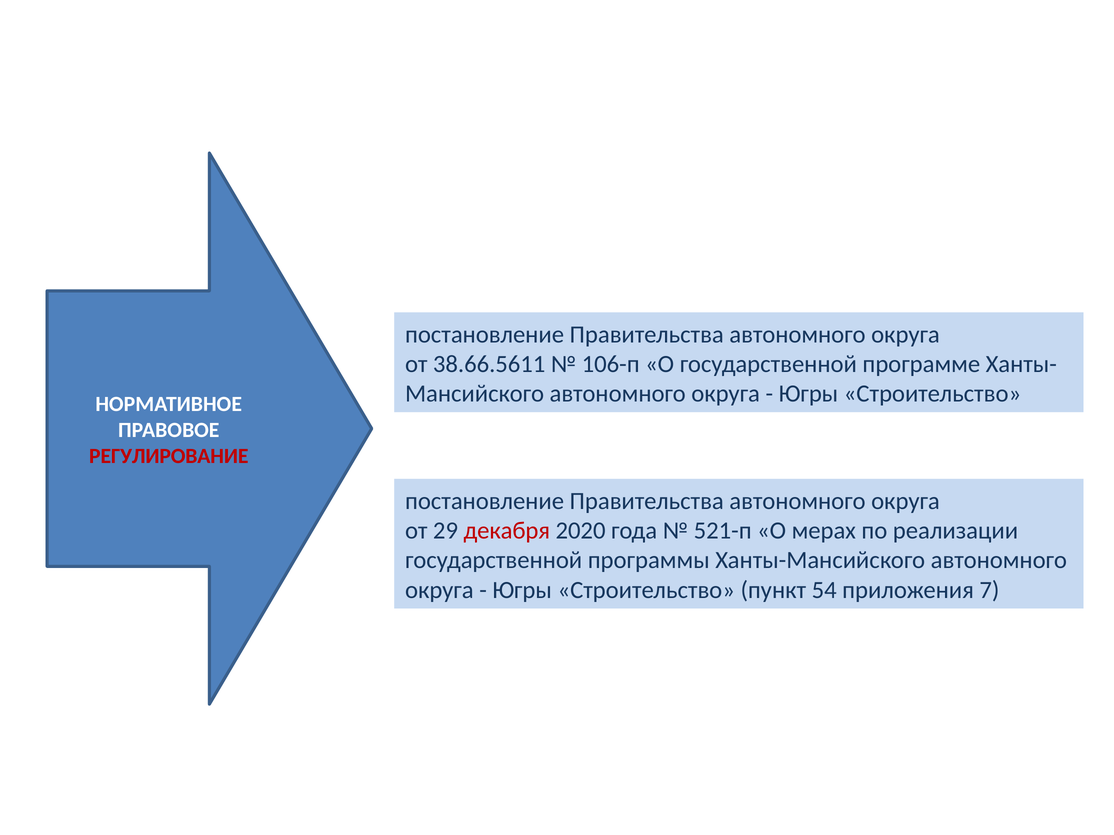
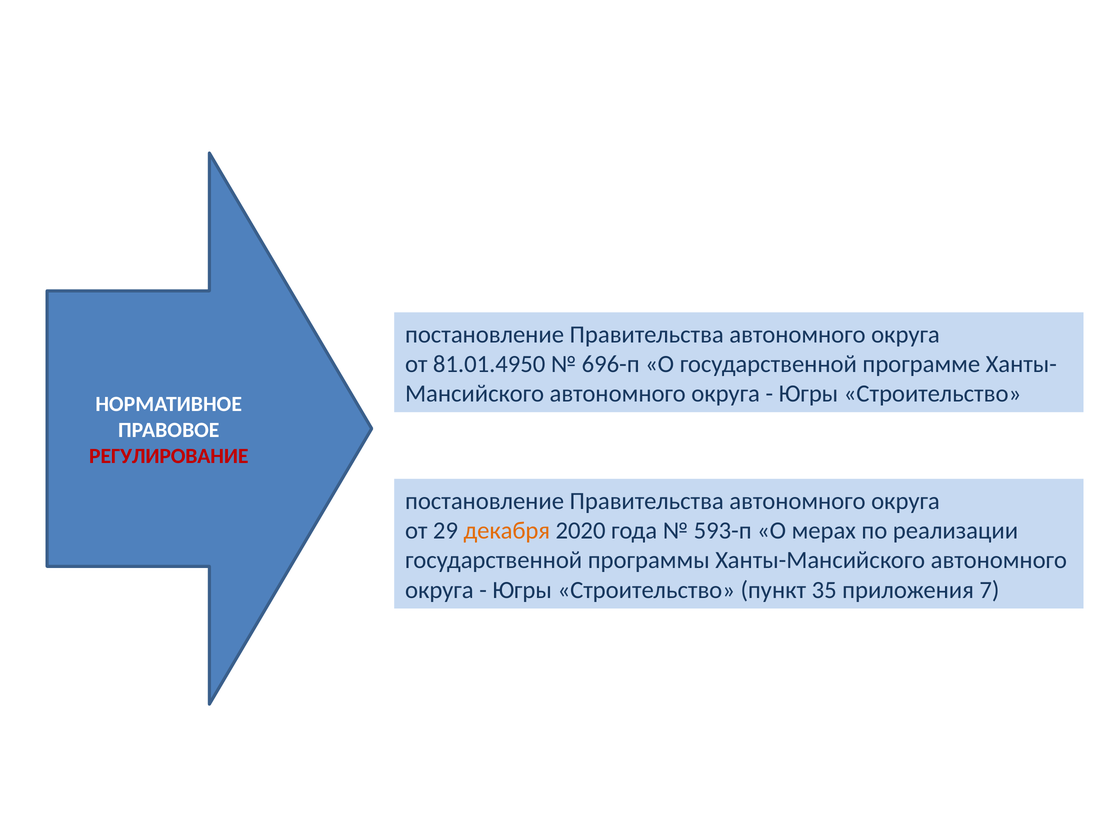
38.66.5611: 38.66.5611 -> 81.01.4950 (489, 364)
106-п: 106-п -> 696-п (611, 364)
декабря colour: red -> orange (507, 531)
521-п: 521-п -> 593-п (723, 531)
54: 54 -> 35 (824, 590)
